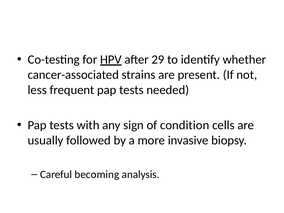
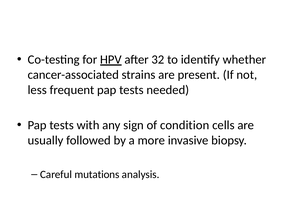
29: 29 -> 32 (158, 60)
becoming: becoming -> mutations (97, 174)
